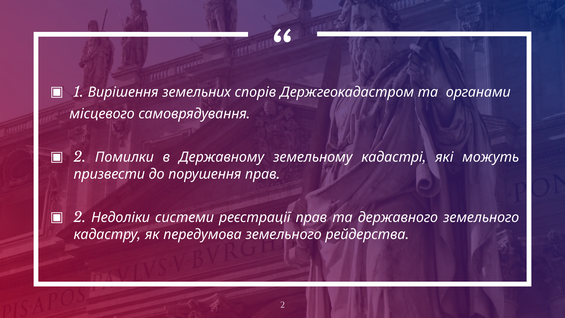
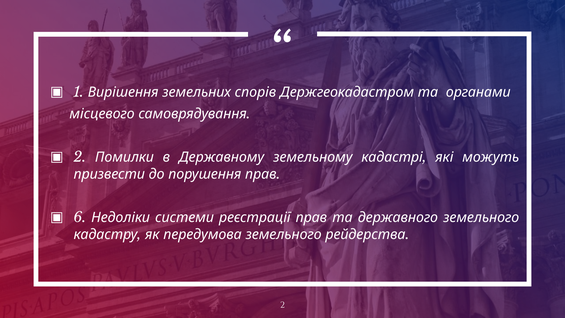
2: 2 -> 6 (80, 217)
